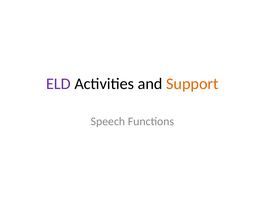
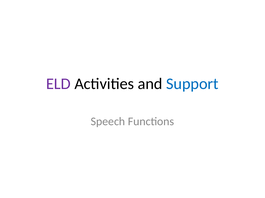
Support colour: orange -> blue (192, 84)
